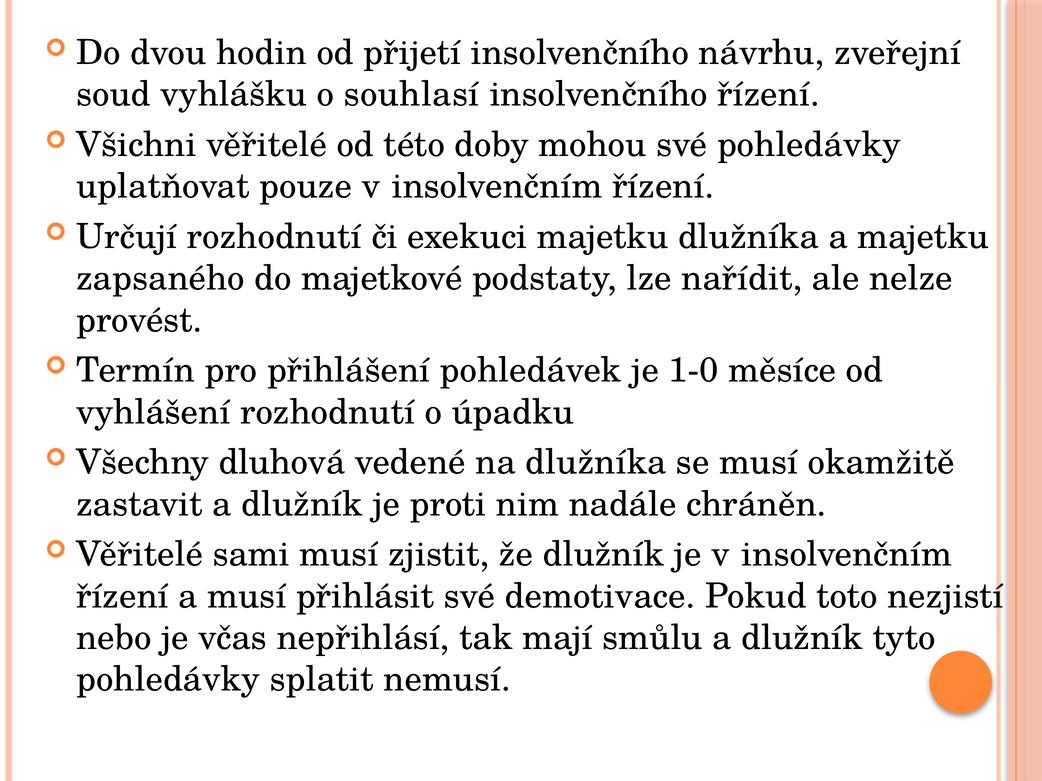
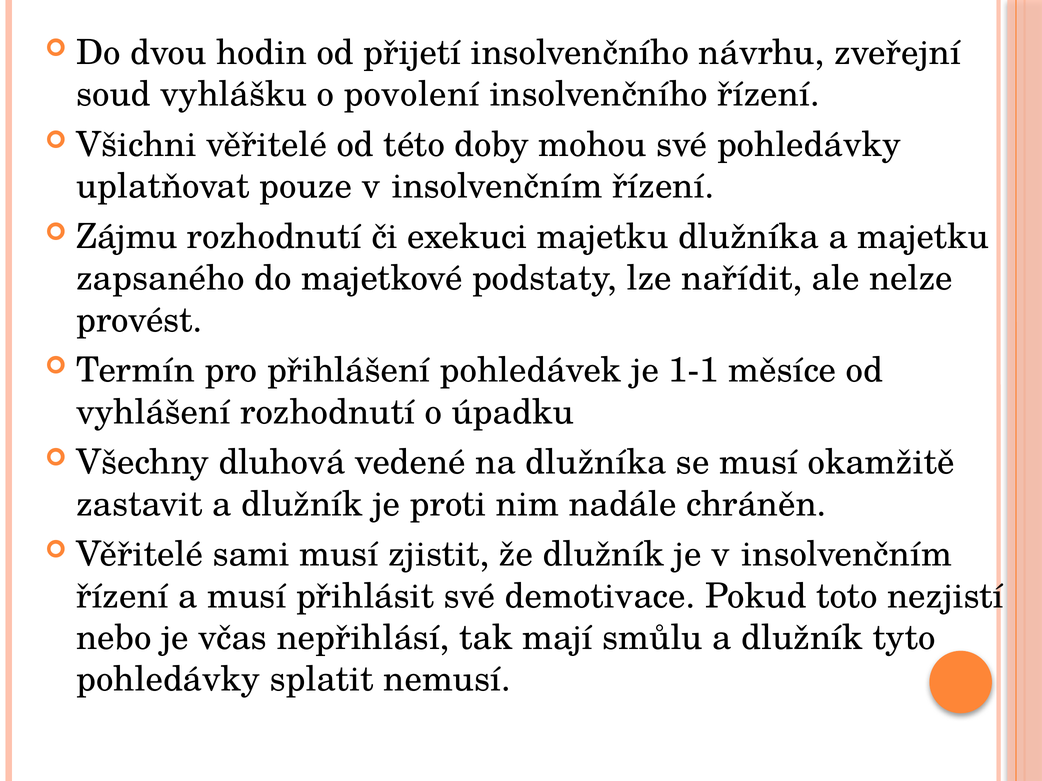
souhlasí: souhlasí -> povolení (412, 94)
Určují: Určují -> Zájmu (127, 237)
1-0: 1-0 -> 1-1 (694, 371)
